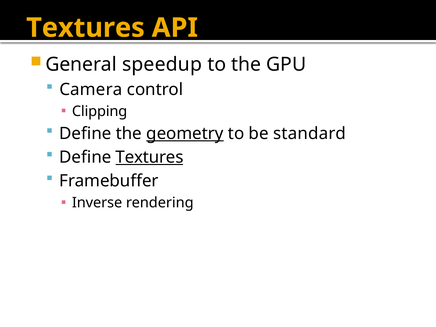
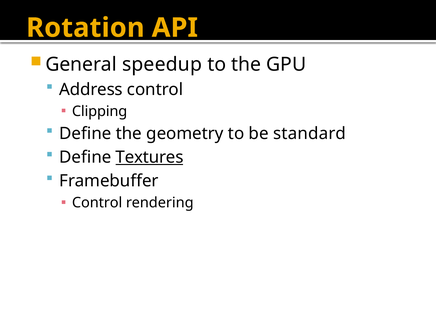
Textures: Textures -> Rotation (85, 28)
Camera: Camera -> Address (91, 90)
geometry underline: present -> none (185, 134)
Inverse: Inverse -> Control (97, 203)
